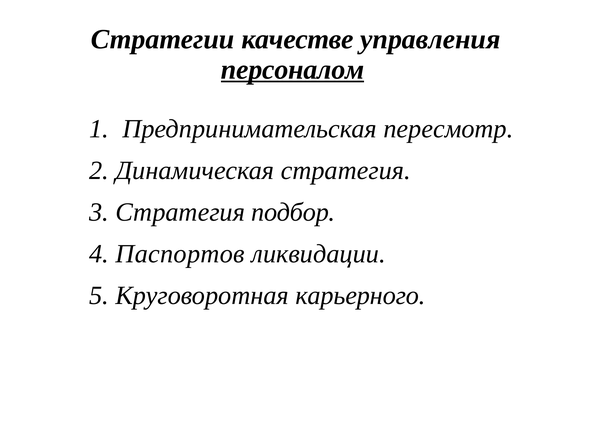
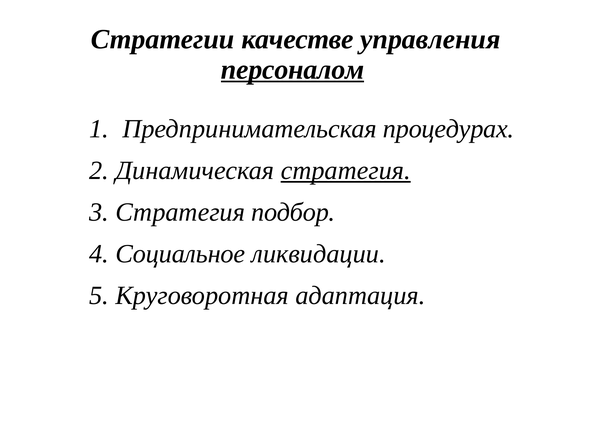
пересмотр: пересмотр -> процедурах (449, 129)
стратегия underline: none -> present (346, 171)
Паспортов: Паспортов -> Социальное (180, 254)
карьерного: карьерного -> адаптация (360, 295)
